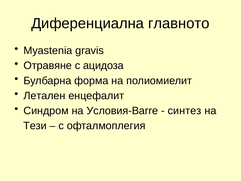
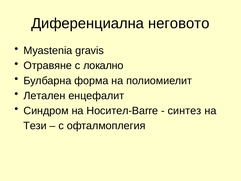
главното: главното -> неговото (179, 23)
ацидоза: ацидоза -> локално (103, 66)
Условия-Barre: Условия-Barre -> Носител-Barre (122, 111)
